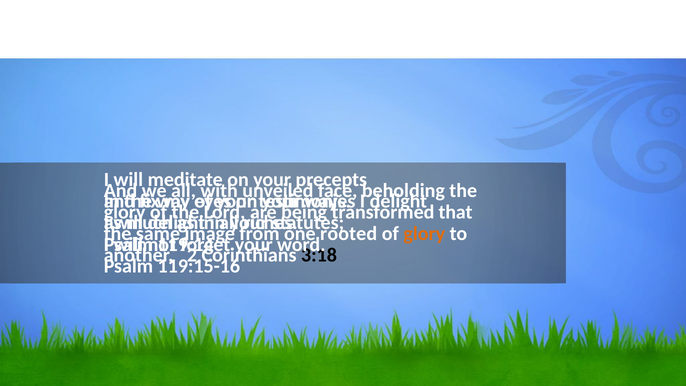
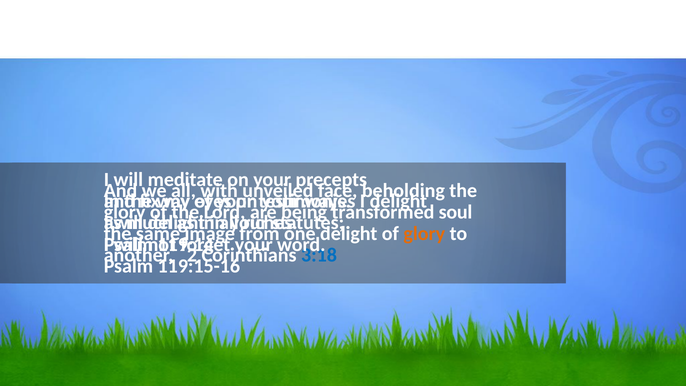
that: that -> soul (456, 212)
rooted: rooted -> delight (349, 234)
3:18 colour: black -> blue (319, 255)
